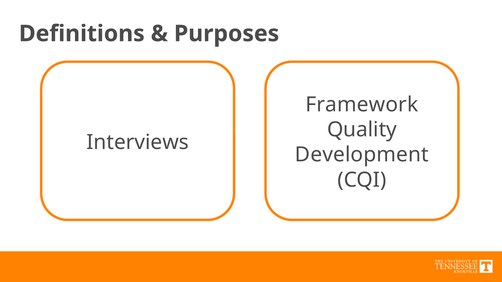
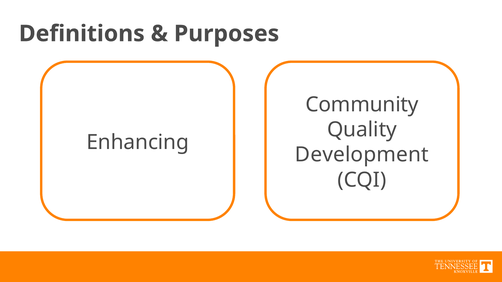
Framework: Framework -> Community (362, 105)
Interviews: Interviews -> Enhancing (138, 142)
